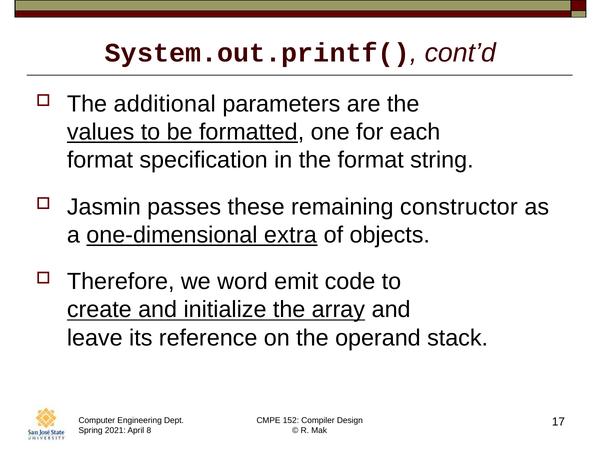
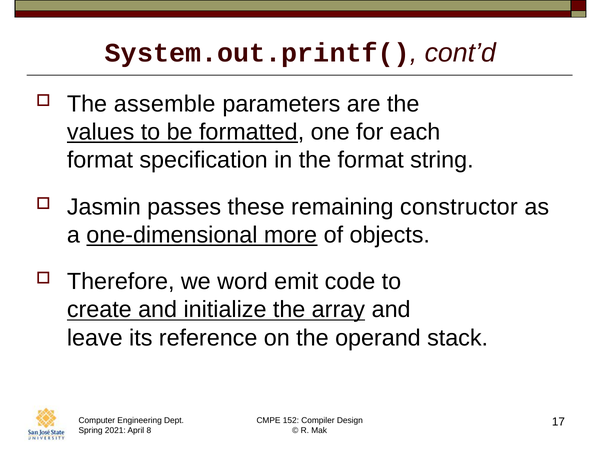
additional: additional -> assemble (165, 104)
extra: extra -> more (291, 235)
